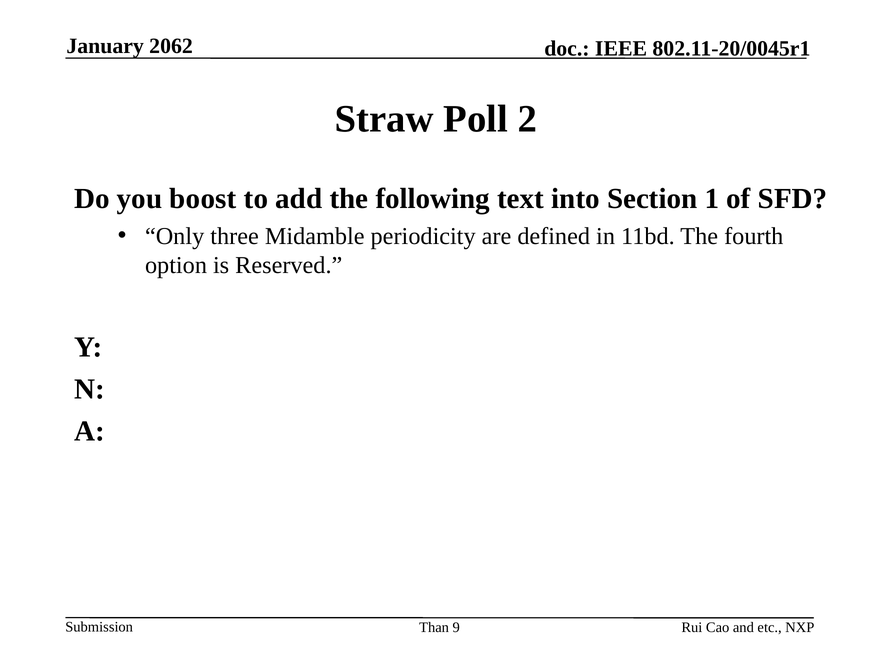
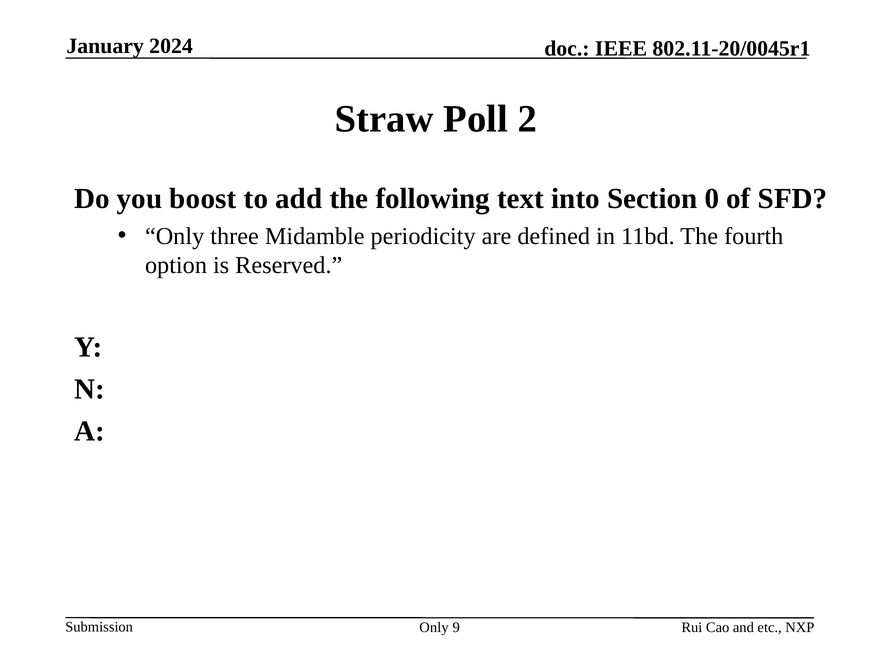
2062: 2062 -> 2024 (171, 46)
1: 1 -> 0 (712, 198)
Than: Than -> Only (434, 627)
